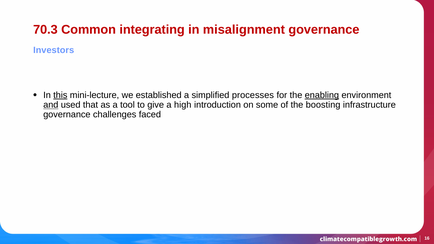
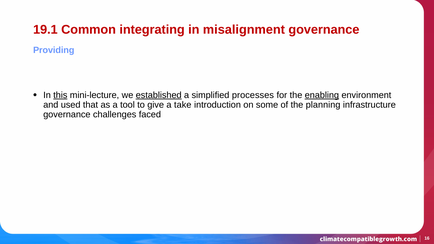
70.3: 70.3 -> 19.1 (45, 30)
Investors: Investors -> Providing (54, 50)
established underline: none -> present (159, 95)
and underline: present -> none (51, 105)
high: high -> take (183, 105)
boosting: boosting -> planning (323, 105)
